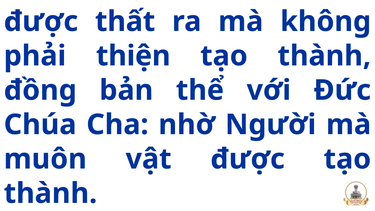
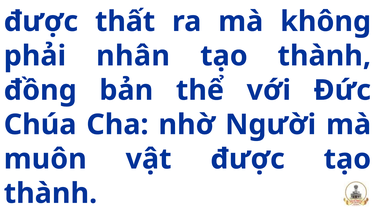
thiện: thiện -> nhân (133, 56)
